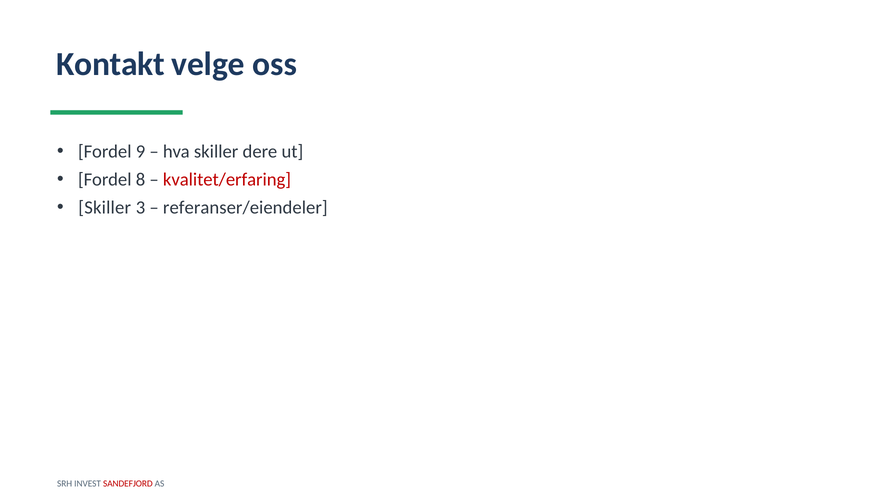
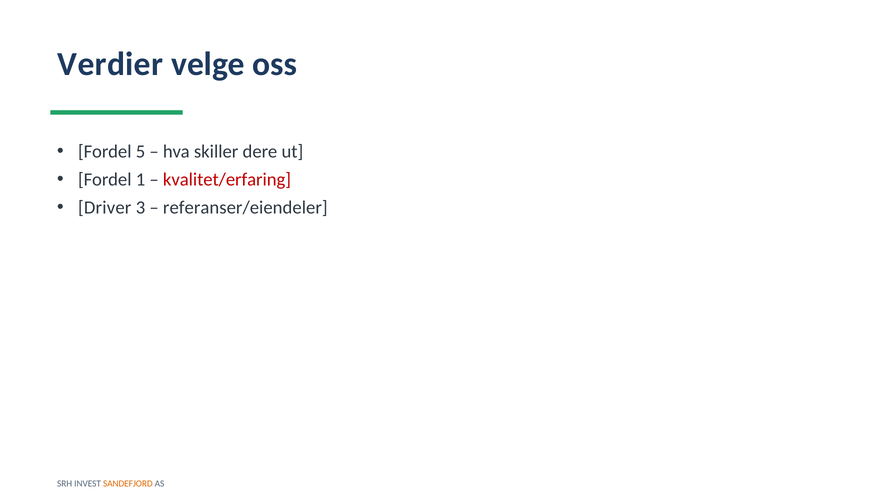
Kontakt: Kontakt -> Verdier (110, 64)
9: 9 -> 5 (141, 152)
8: 8 -> 1 (141, 180)
Skiller: Skiller -> Driver (105, 208)
SANDEFJORD colour: red -> orange (128, 484)
